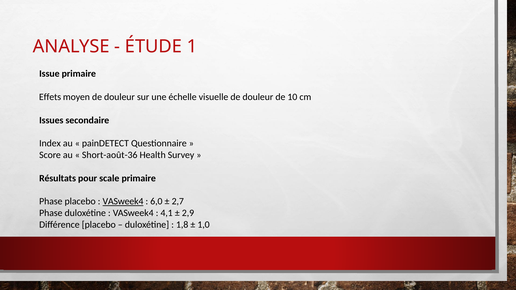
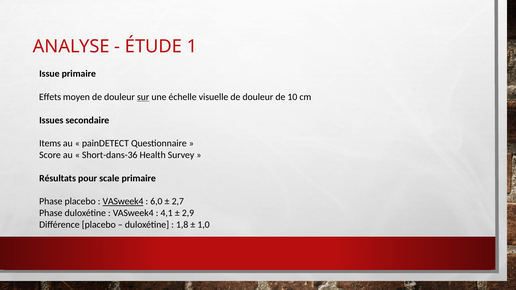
sur underline: none -> present (143, 97)
Index: Index -> Items (50, 144)
Short-août-36: Short-août-36 -> Short-dans-36 (110, 155)
